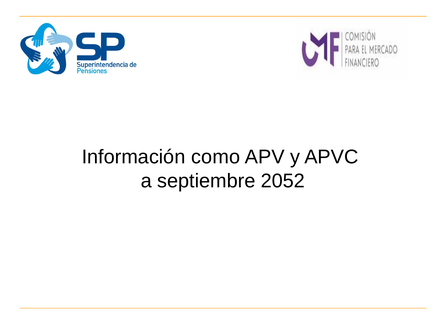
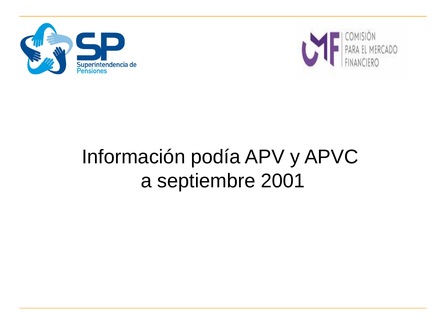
como: como -> podía (216, 157)
2052: 2052 -> 2001 (283, 181)
